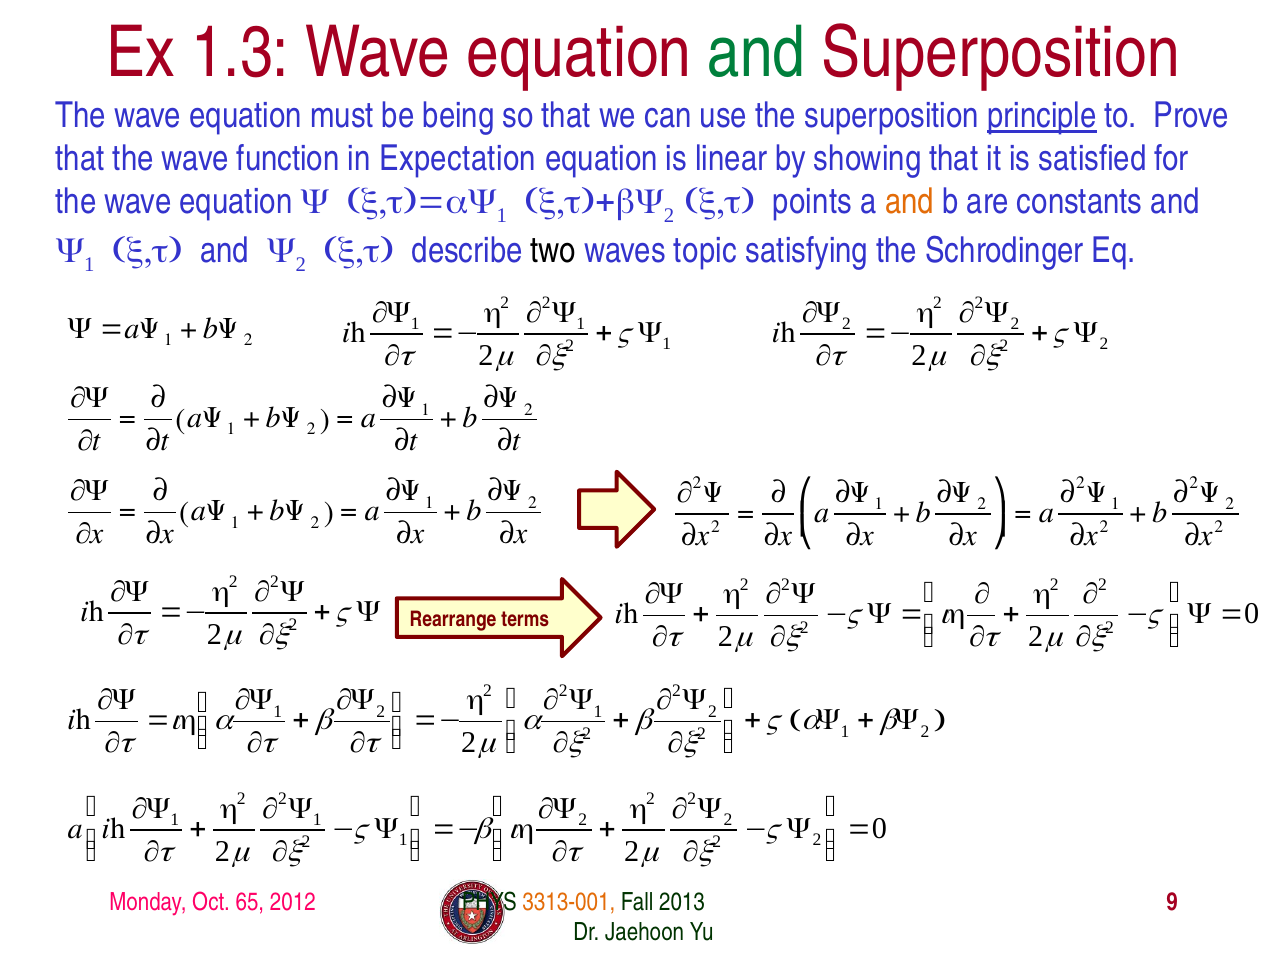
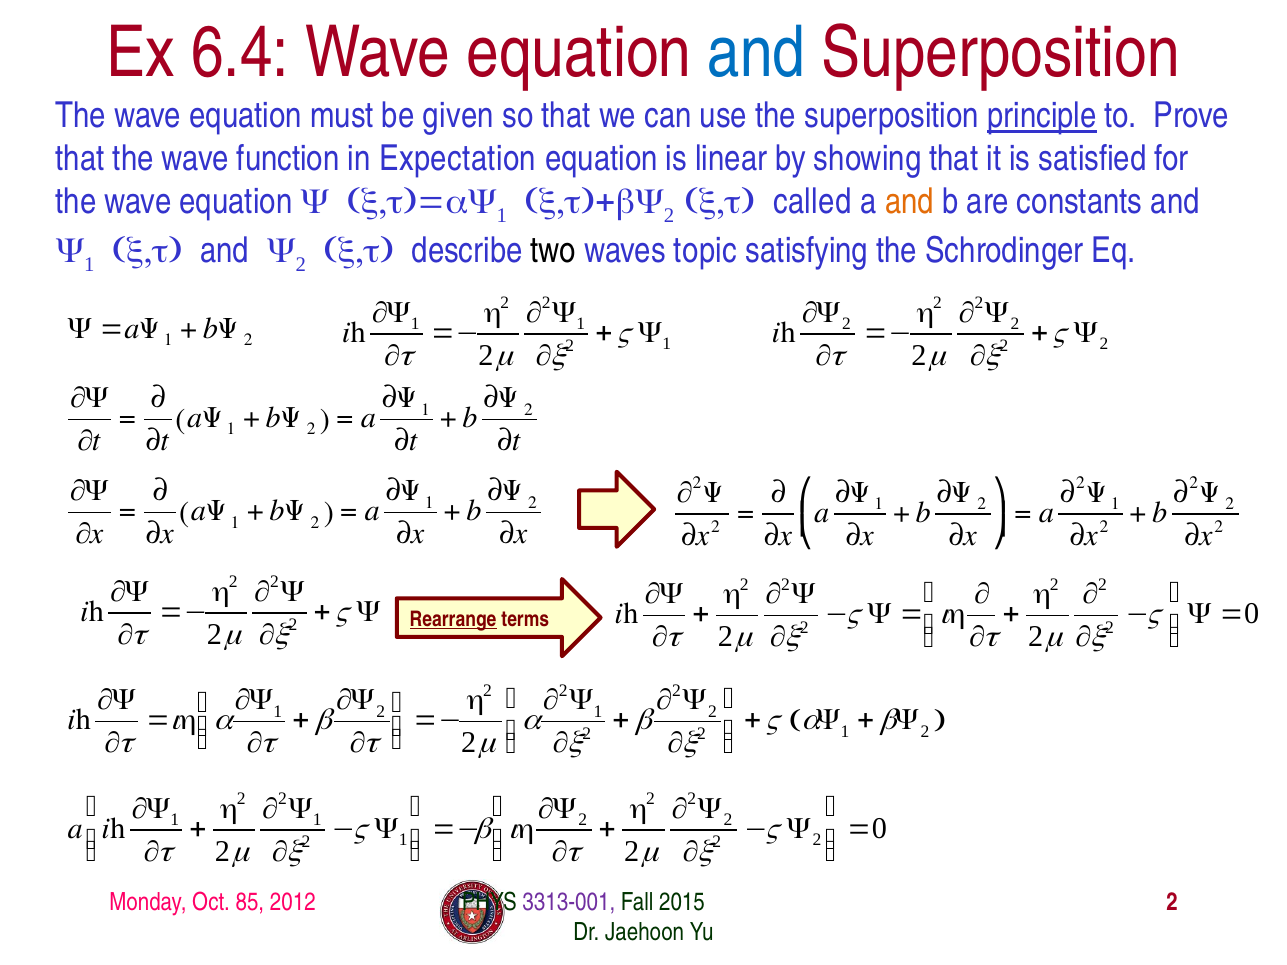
1.3: 1.3 -> 6.4 (240, 53)
and colour: green -> blue (756, 53)
being: being -> given (458, 116)
points: points -> called (812, 202)
Rearrange underline: none -> present (453, 619)
65: 65 -> 85 (250, 903)
3313-001 colour: orange -> purple (569, 903)
2013: 2013 -> 2015 (682, 903)
2012 9: 9 -> 2 (1172, 903)
